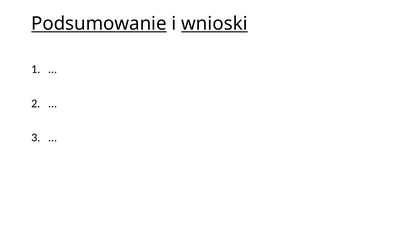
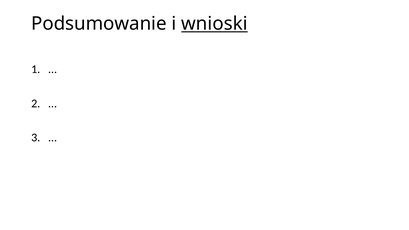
Podsumowanie underline: present -> none (99, 24)
